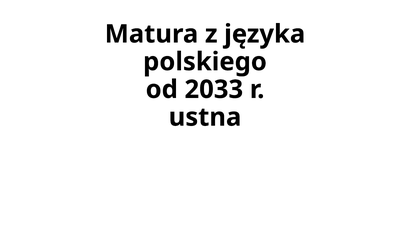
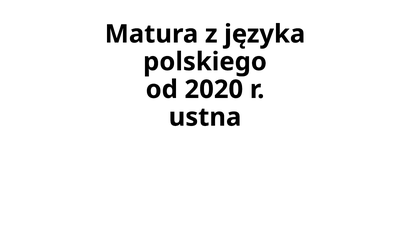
2033: 2033 -> 2020 (214, 89)
